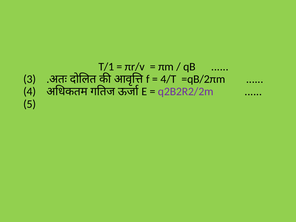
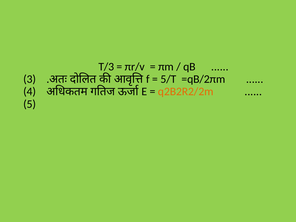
T/1: T/1 -> T/3 (106, 67)
4/T: 4/T -> 5/T (168, 79)
q2B2R2/2m colour: purple -> orange (186, 92)
